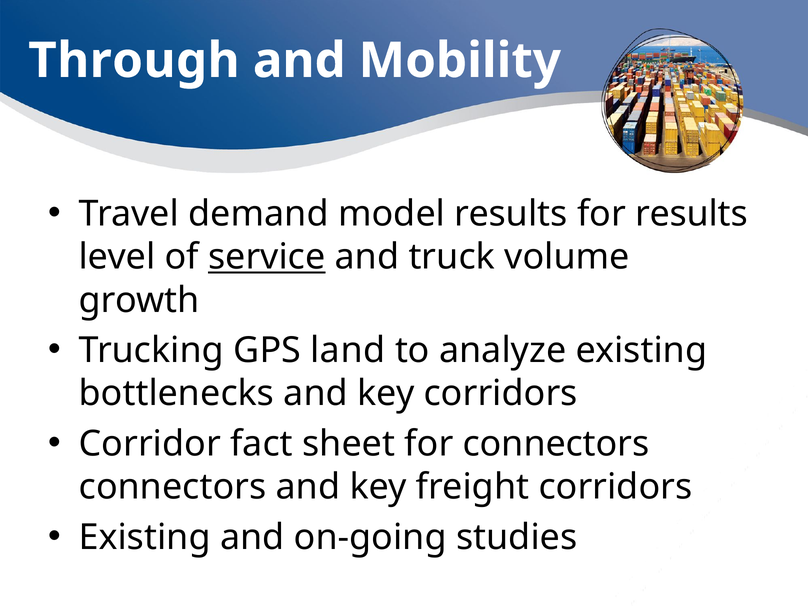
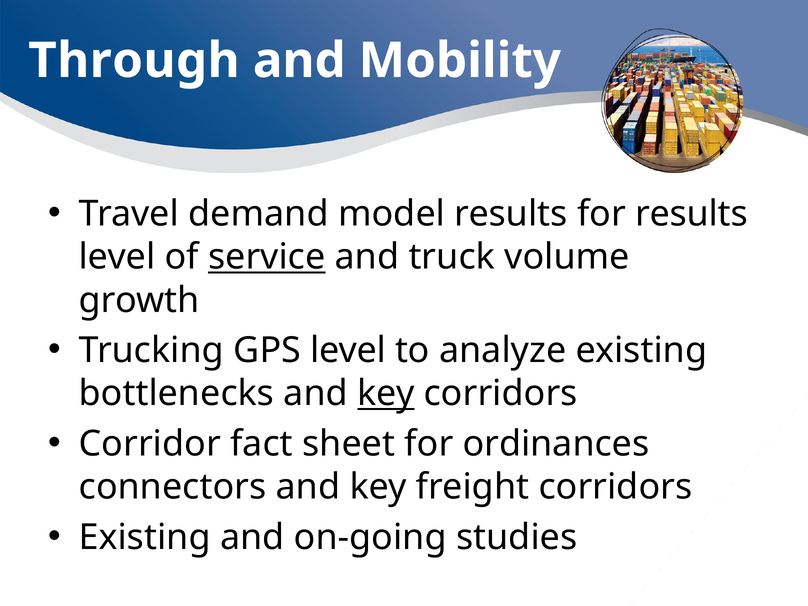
GPS land: land -> level (348, 350)
key underline: none -> present (386, 394)
for connectors: connectors -> ordinances (556, 444)
